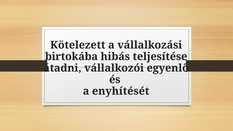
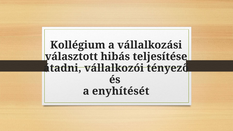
Kötelezett: Kötelezett -> Kollégium (78, 45)
birtokába: birtokába -> választott (71, 57)
egyenlő: egyenlő -> tényező (168, 68)
